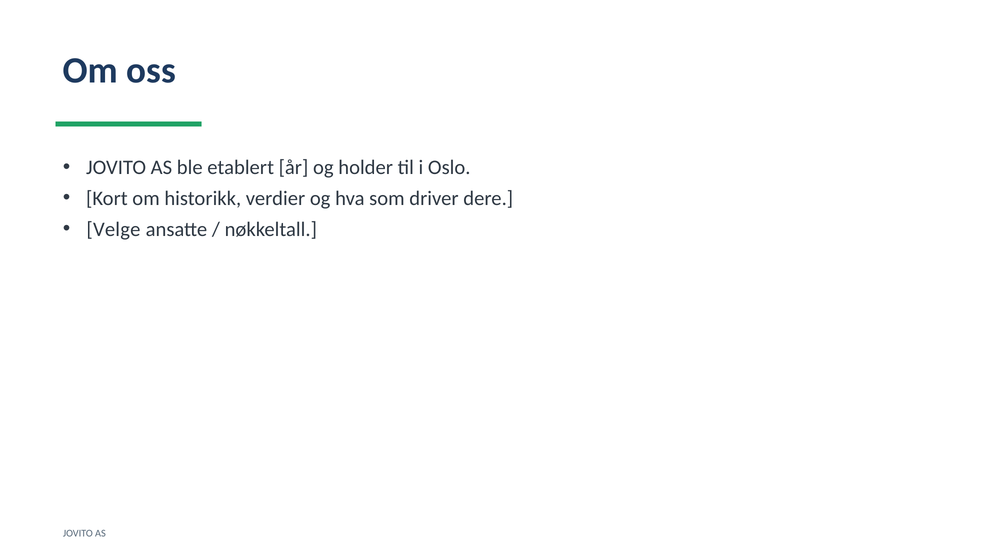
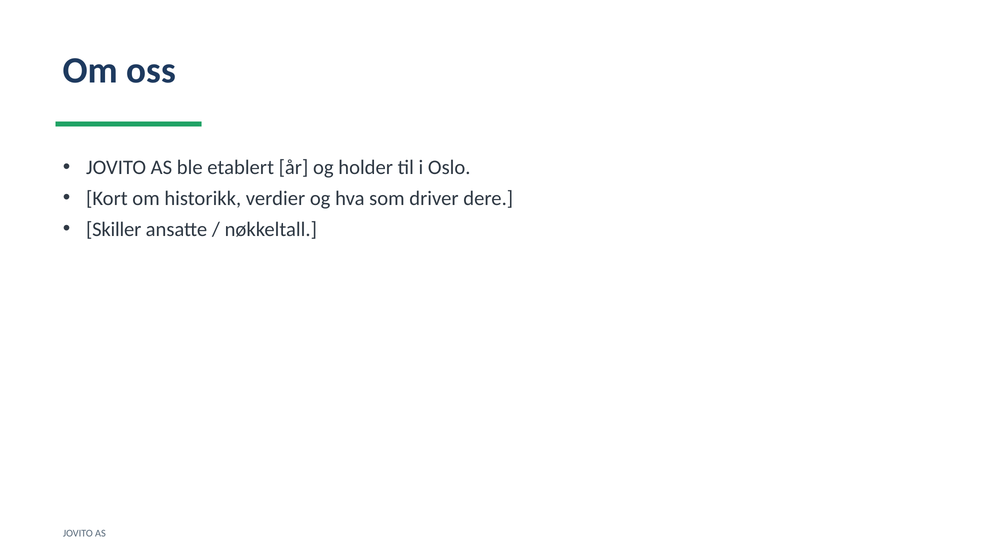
Velge: Velge -> Skiller (114, 229)
